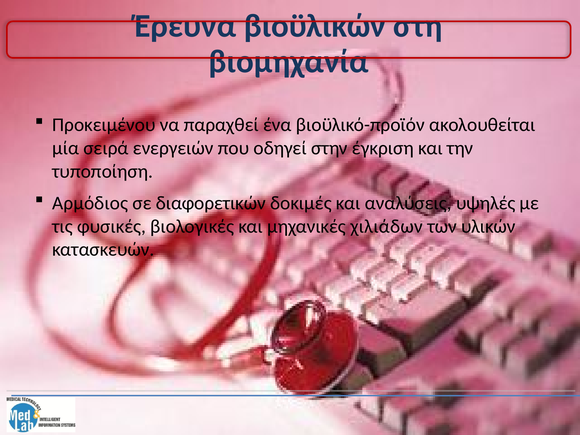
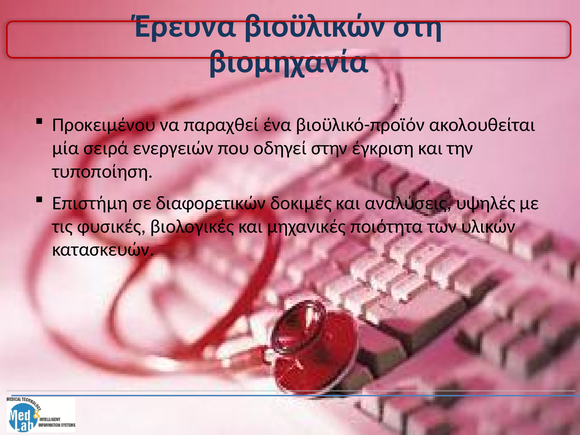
Αρμόδιος: Αρμόδιος -> Επιστήμη (90, 203)
χιλιάδων: χιλιάδων -> ποιότητα (387, 226)
